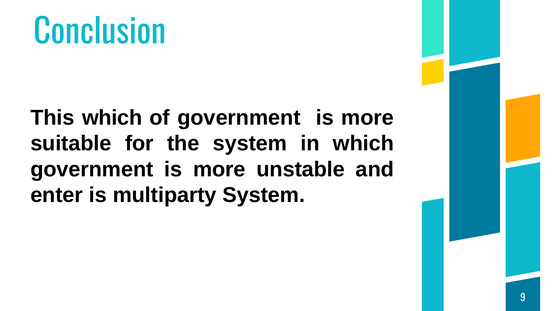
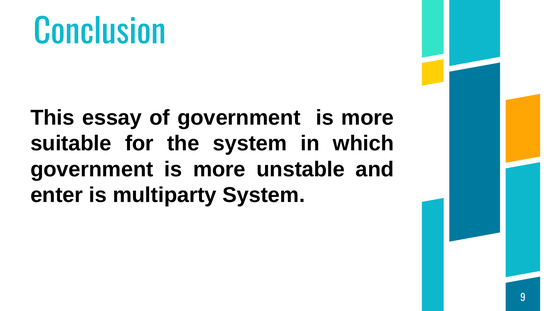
This which: which -> essay (112, 118)
